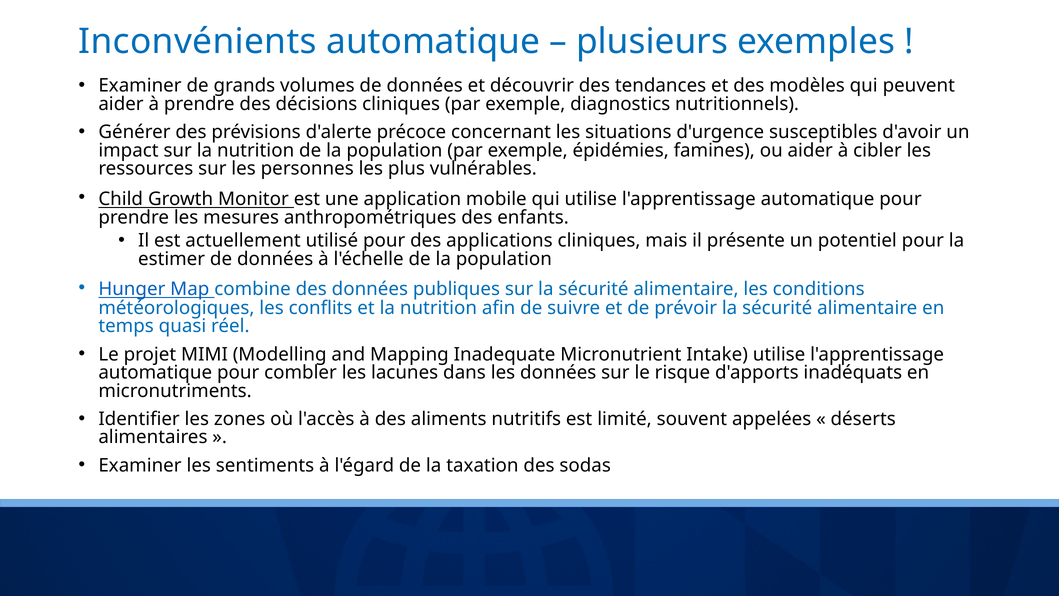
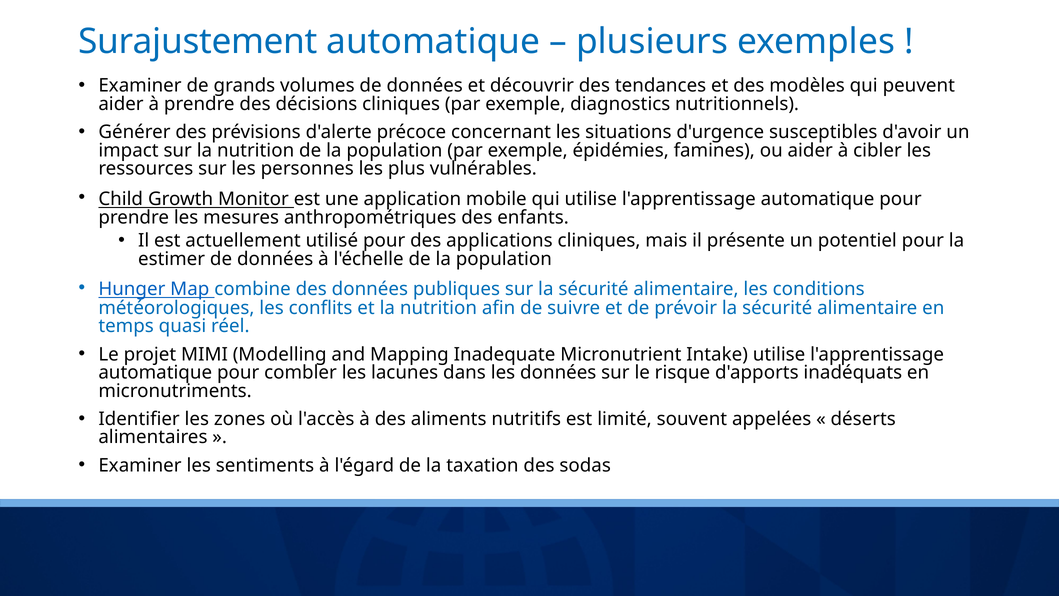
Inconvénients: Inconvénients -> Surajustement (198, 41)
